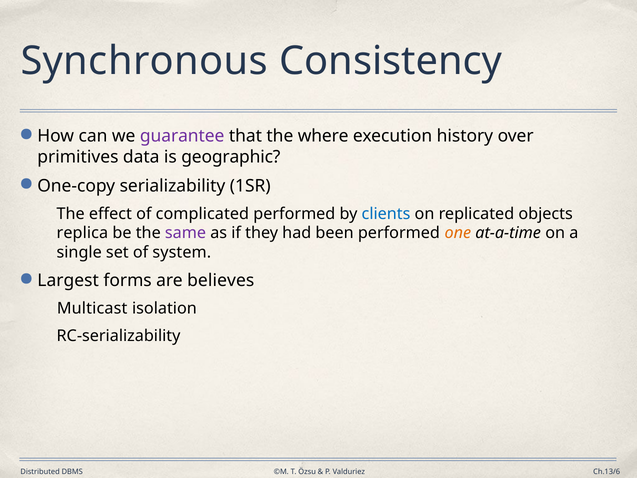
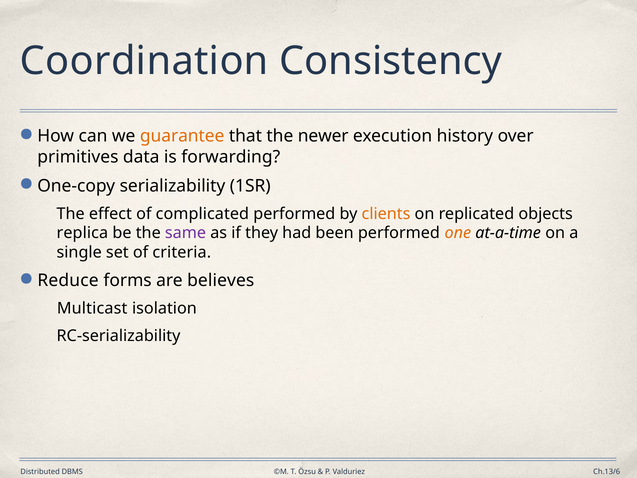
Synchronous: Synchronous -> Coordination (144, 61)
guarantee colour: purple -> orange (182, 136)
where: where -> newer (323, 136)
geographic: geographic -> forwarding (231, 157)
clients colour: blue -> orange (386, 214)
system: system -> criteria (182, 252)
Largest: Largest -> Reduce (68, 281)
